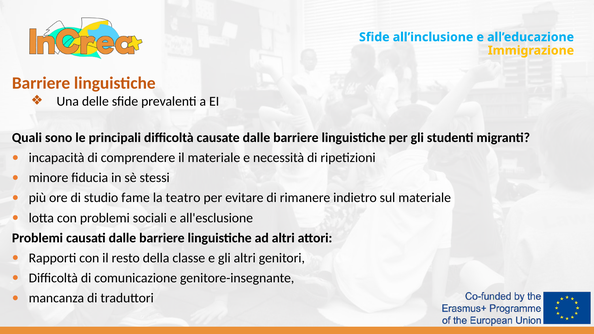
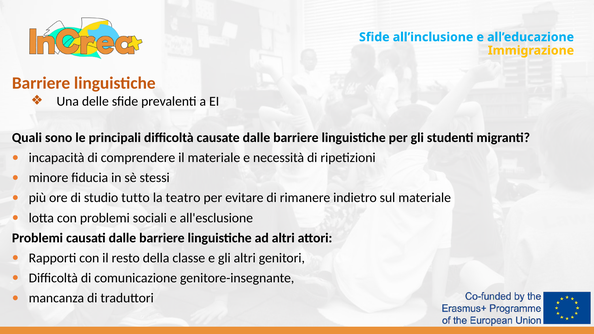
fame: fame -> tutto (136, 198)
